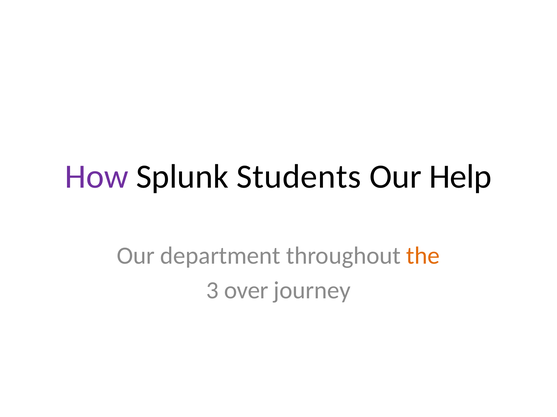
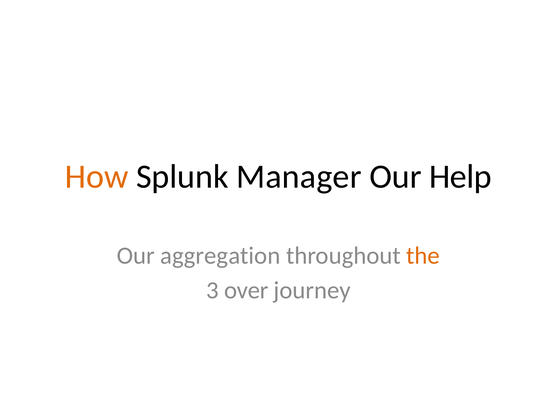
How colour: purple -> orange (97, 177)
Students: Students -> Manager (299, 177)
department: department -> aggregation (220, 256)
